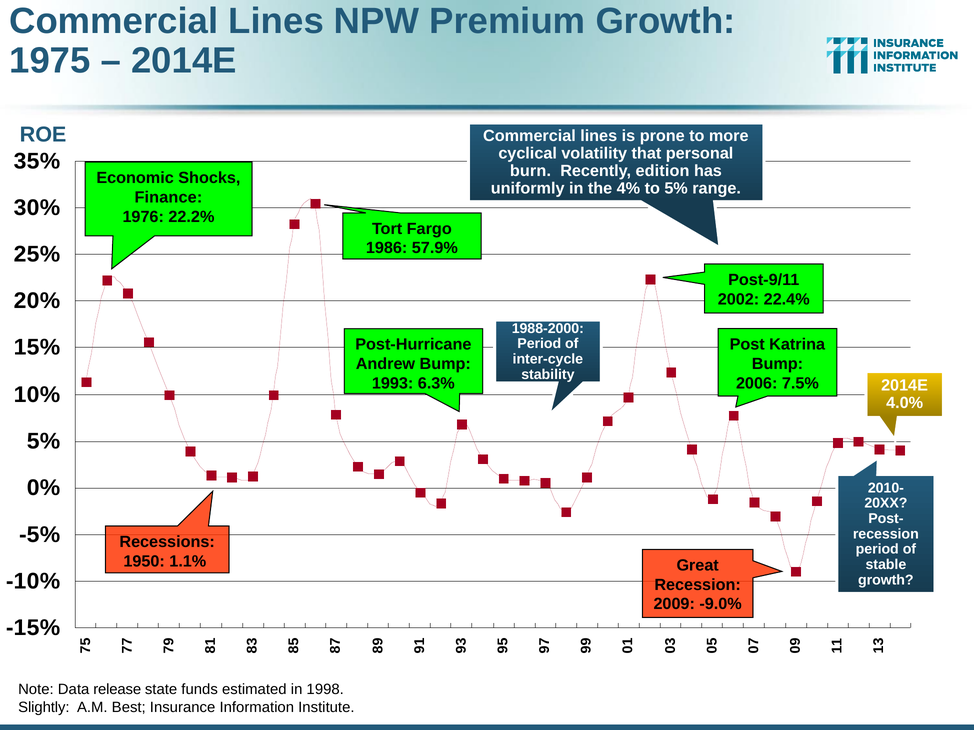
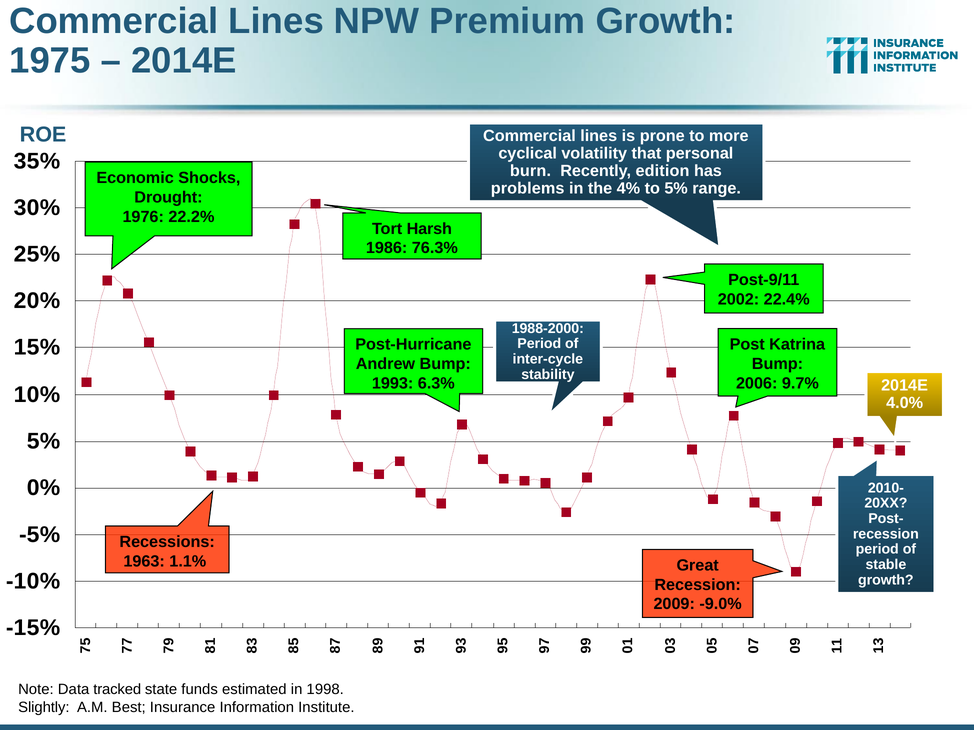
uniformly: uniformly -> problems (528, 189)
Finance: Finance -> Drought (168, 197)
Fargo: Fargo -> Harsh (429, 229)
57.9%: 57.9% -> 76.3% (435, 248)
7.5%: 7.5% -> 9.7% (800, 384)
1950: 1950 -> 1963 (144, 562)
release: release -> tracked (117, 690)
